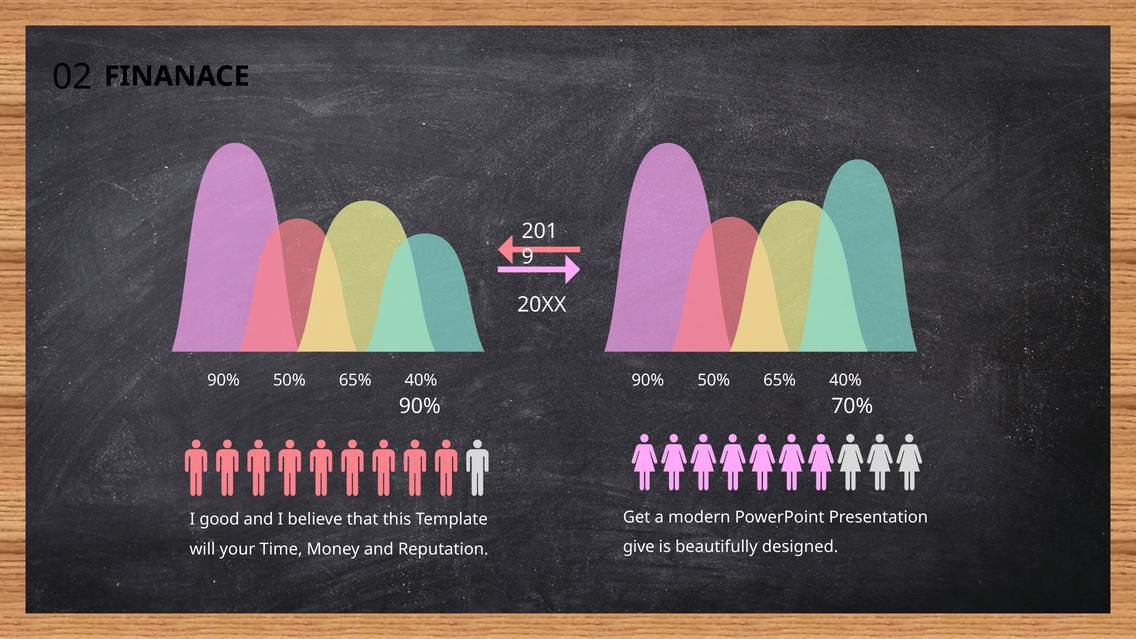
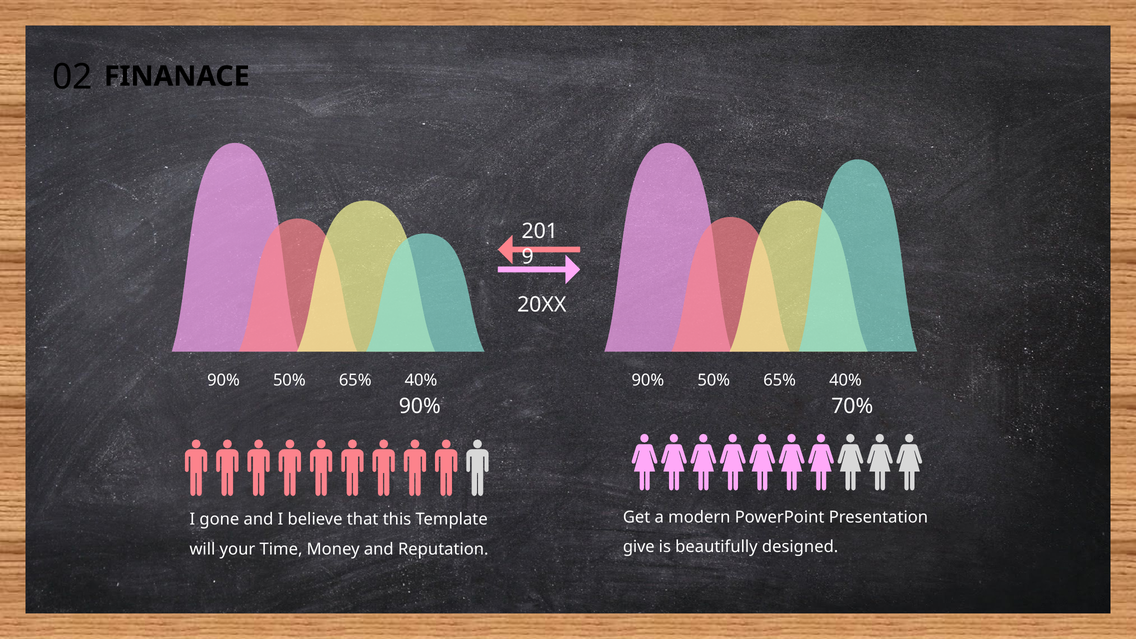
good: good -> gone (219, 519)
